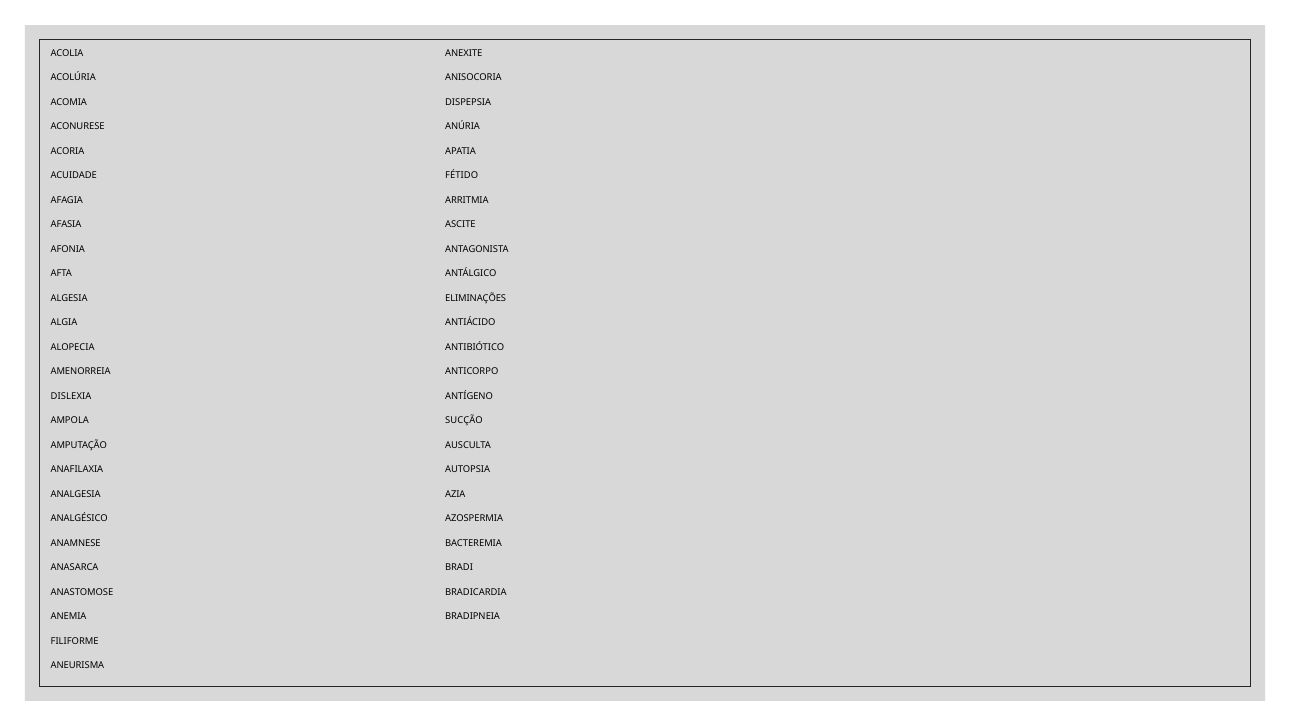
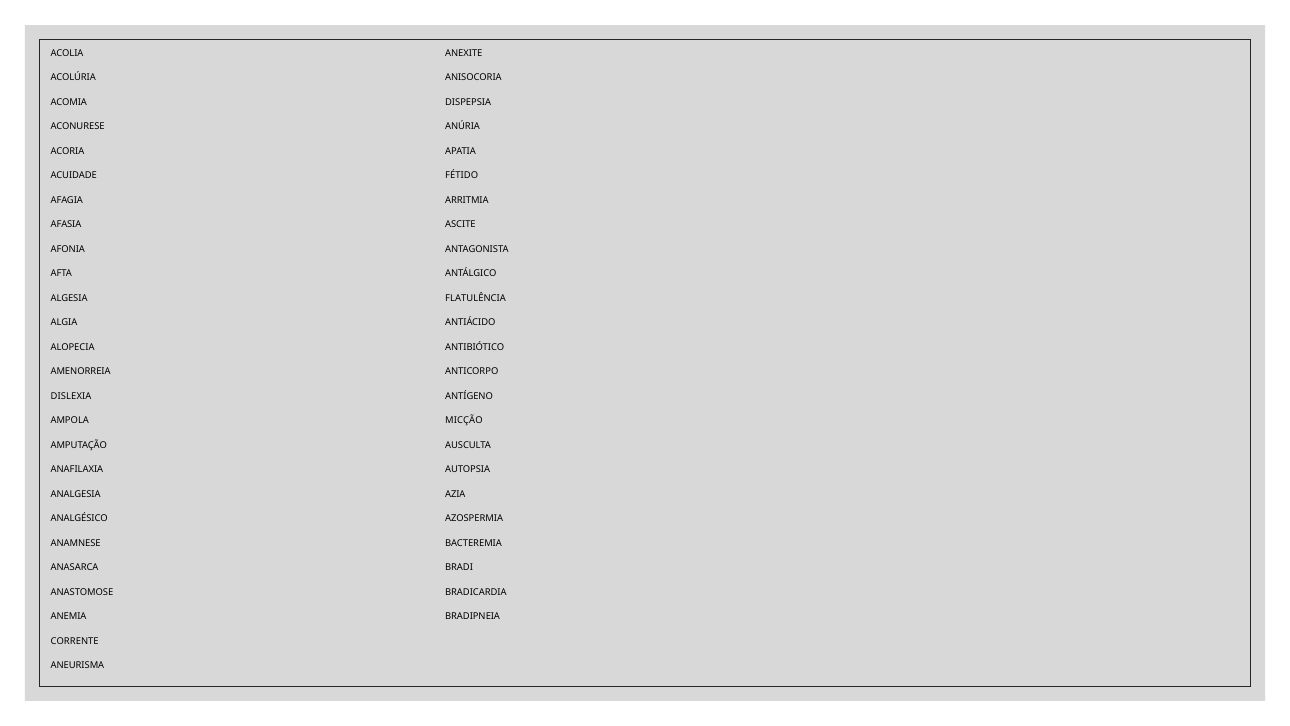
ELIMINAÇÕES: ELIMINAÇÕES -> FLATULÊNCIA (476, 298)
SUCÇÃO: SUCÇÃO -> MICÇÃO (464, 421)
FILIFORME: FILIFORME -> CORRENTE (75, 641)
